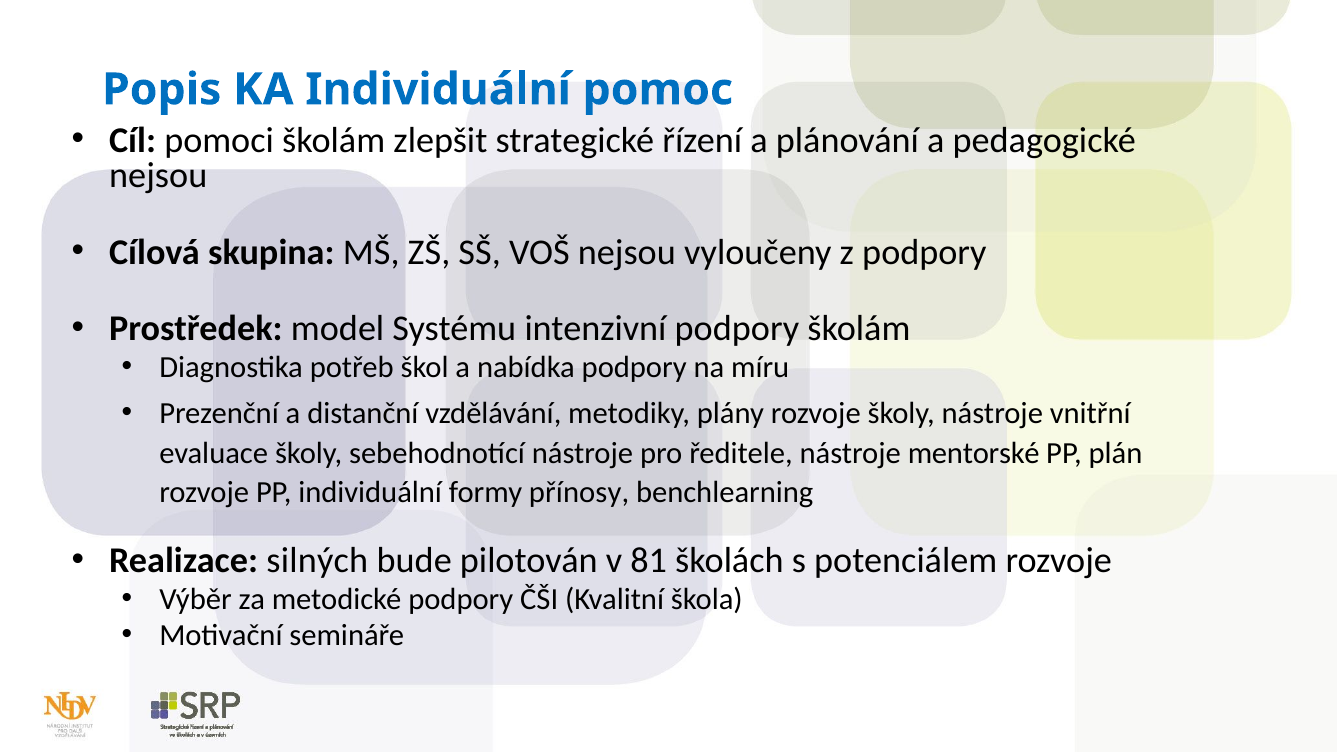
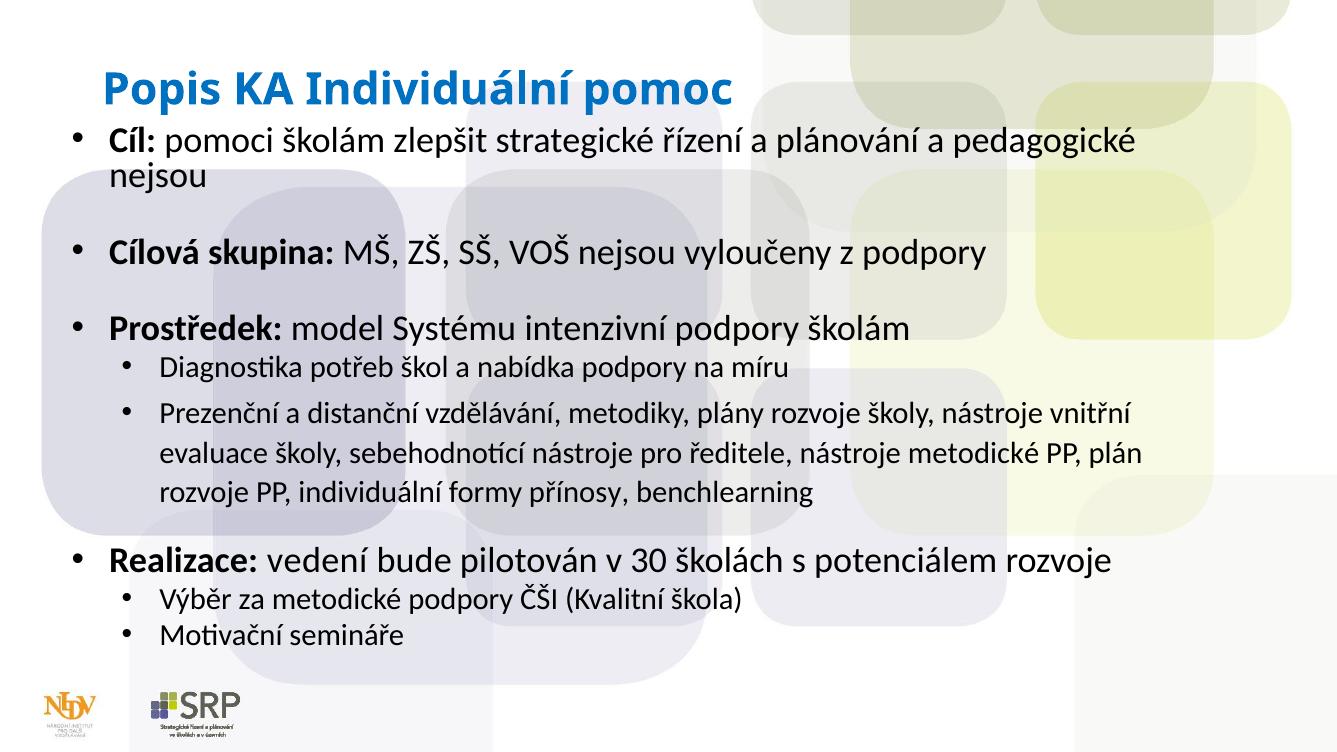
nástroje mentorské: mentorské -> metodické (974, 453)
silných: silných -> vedení (317, 561)
81: 81 -> 30 (649, 561)
